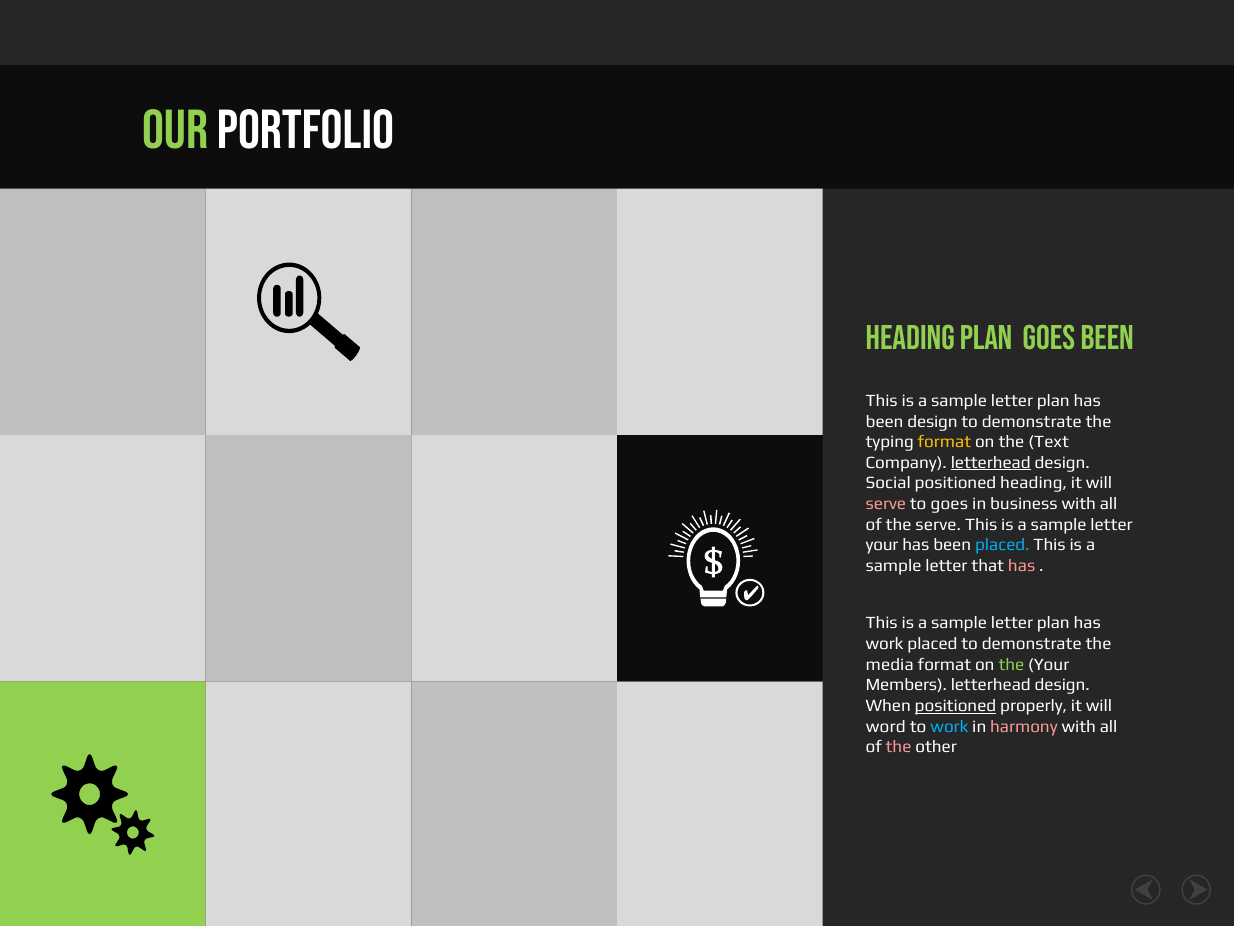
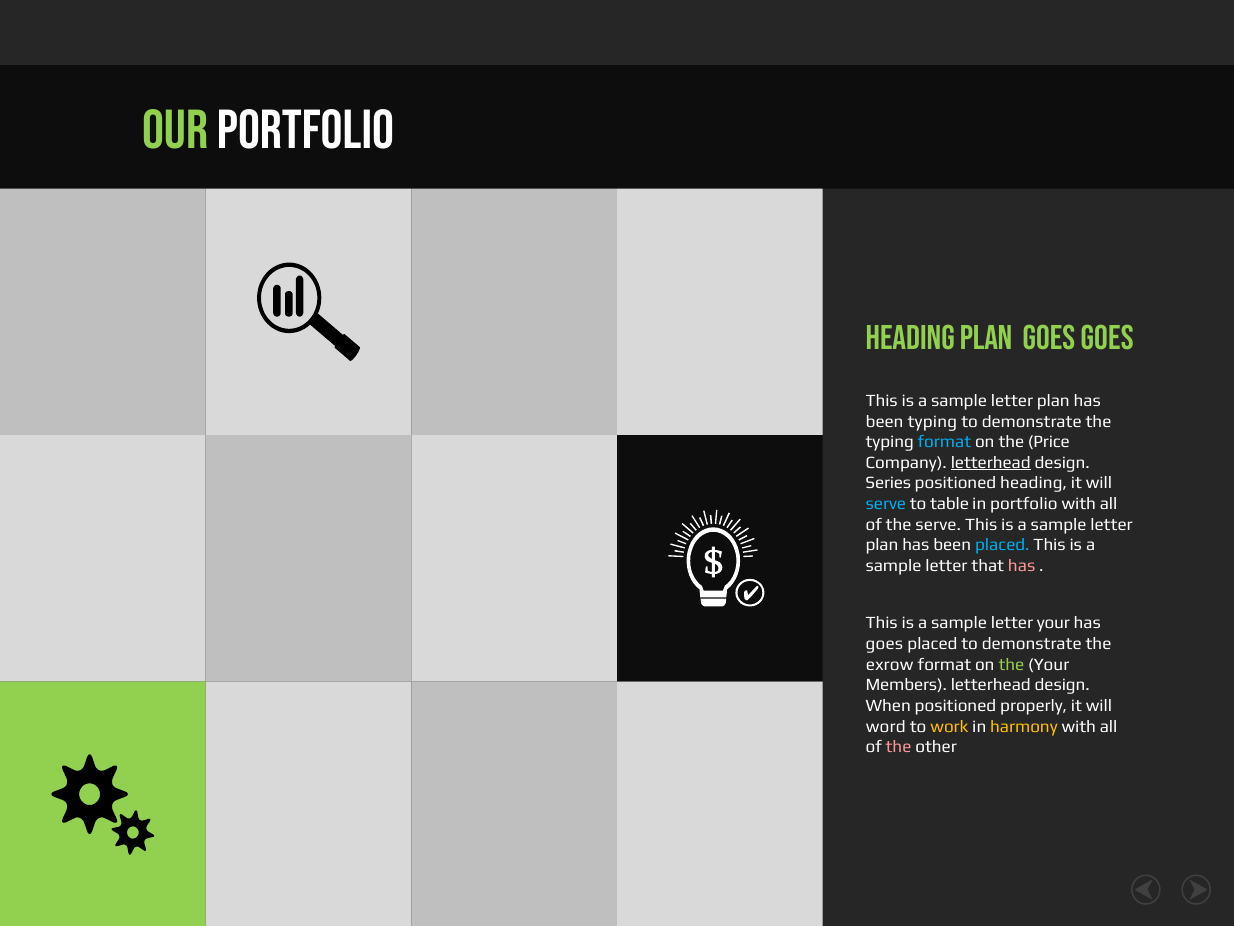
goes been: been -> goes (1107, 338)
been design: design -> typing (932, 421)
format colour: yellow -> light blue (944, 442)
Text: Text -> Price (1049, 442)
Social: Social -> Series (888, 483)
serve colour: pink -> light blue (886, 504)
to goes: goes -> table (950, 504)
in business: business -> portfolio (1024, 504)
your: your -> plan (882, 545)
plan: plan -> your (1053, 623)
work: work -> goes (884, 644)
media: media -> exrow (890, 664)
positioned underline: present -> none (955, 705)
work colour: light blue -> yellow (949, 726)
harmony colour: pink -> yellow (1024, 726)
